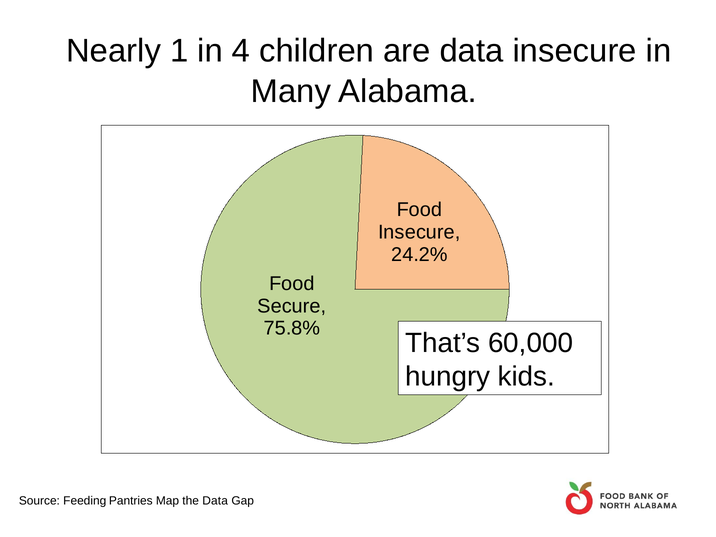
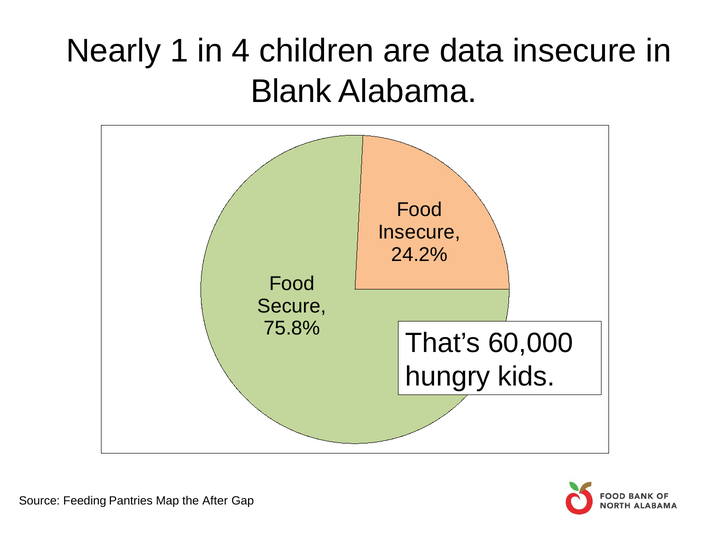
Many: Many -> Blank (291, 91)
the Data: Data -> After (215, 501)
